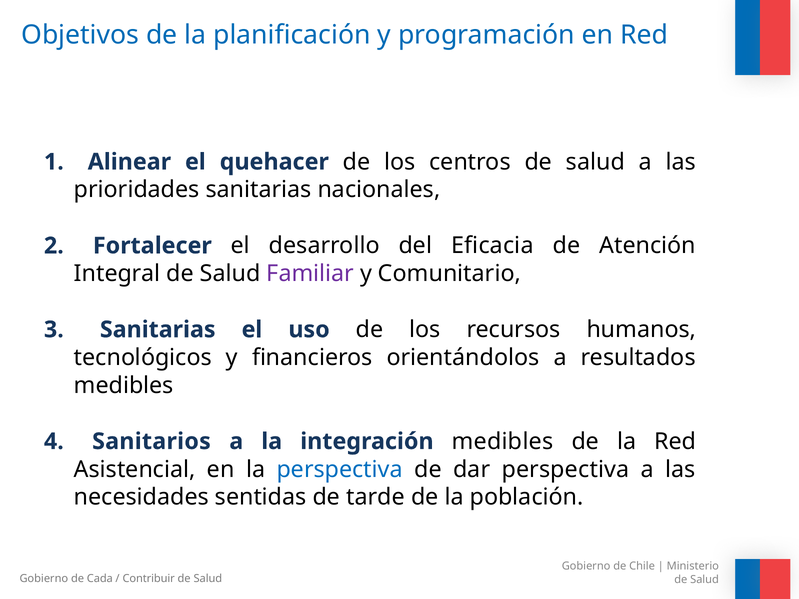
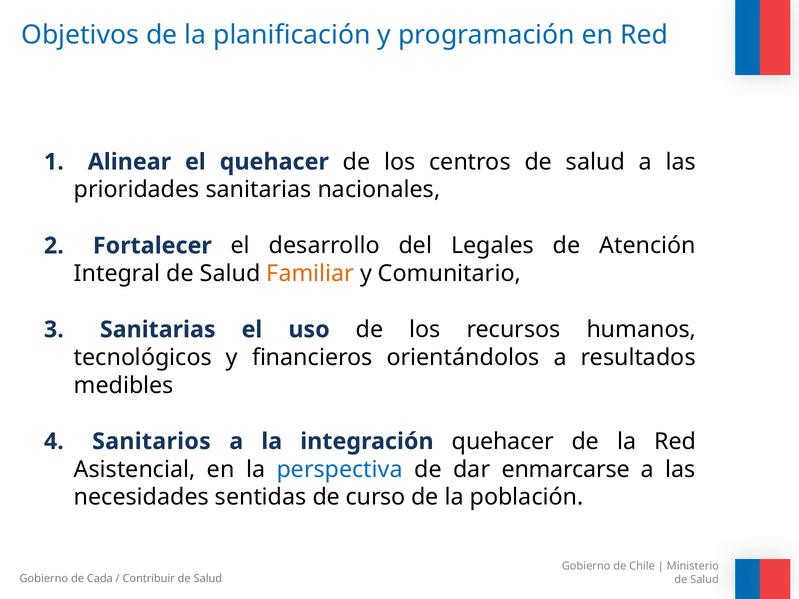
Eficacia: Eficacia -> Legales (493, 246)
Familiar colour: purple -> orange (310, 274)
integración medibles: medibles -> quehacer (503, 442)
dar perspectiva: perspectiva -> enmarcarse (566, 470)
tarde: tarde -> curso (376, 498)
